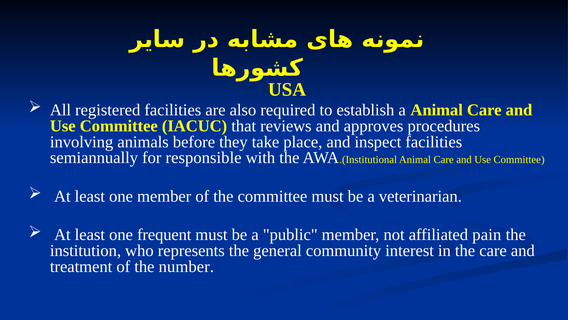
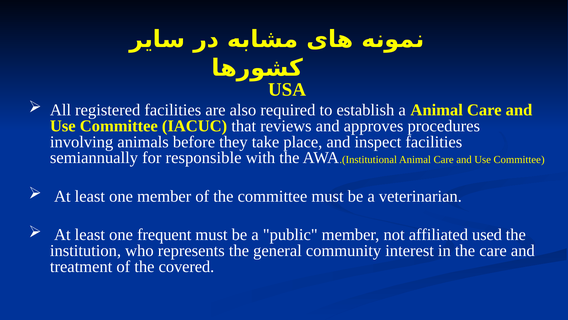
pain: pain -> used (487, 234)
number: number -> covered (186, 266)
